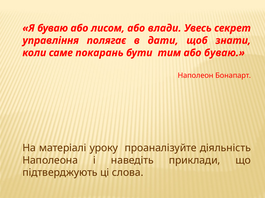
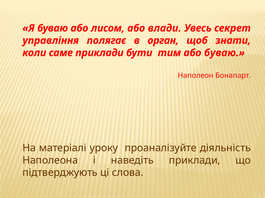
дати: дати -> орган (163, 41)
саме покарань: покарань -> приклади (100, 53)
